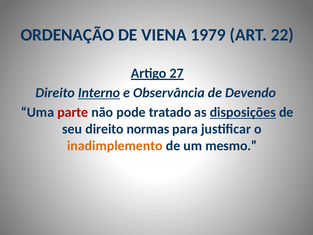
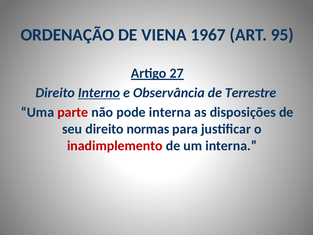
1979: 1979 -> 1967 (208, 35)
22: 22 -> 95 (282, 35)
Devendo: Devendo -> Terrestre (251, 93)
pode tratado: tratado -> interna (170, 112)
disposições underline: present -> none (243, 112)
inadimplemento colour: orange -> red (115, 146)
um mesmo: mesmo -> interna (231, 146)
